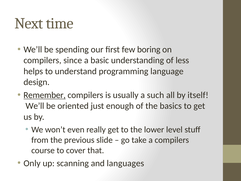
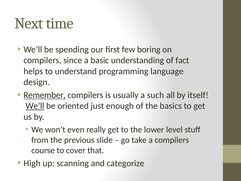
less: less -> fact (182, 60)
We’ll underline: none -> present (35, 106)
Only: Only -> High (32, 163)
languages: languages -> categorize (125, 163)
